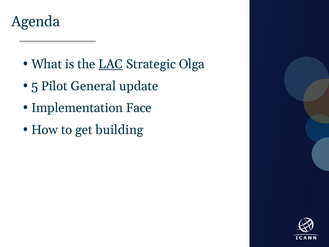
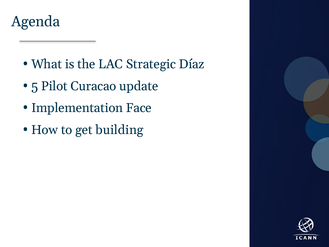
LAC underline: present -> none (111, 64)
Olga: Olga -> Díaz (192, 64)
General: General -> Curacao (93, 86)
